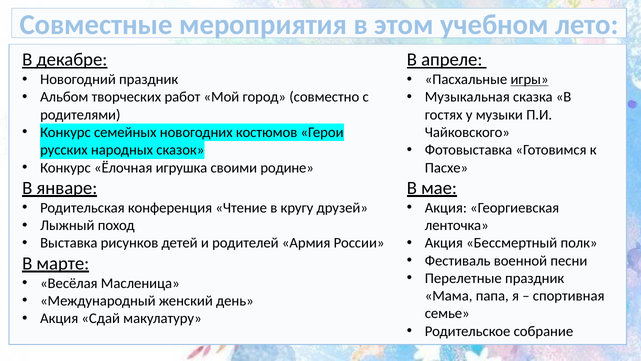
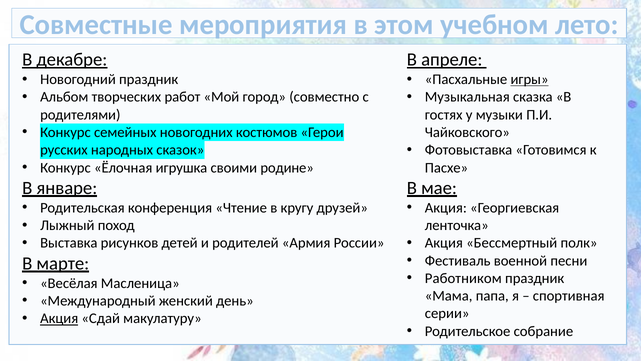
Перелетные: Перелетные -> Работником (463, 278)
семье: семье -> серии (447, 313)
Акция underline: none -> present (59, 318)
